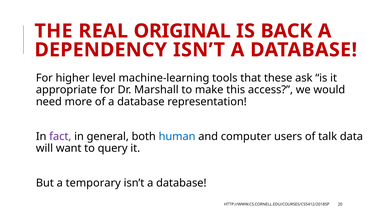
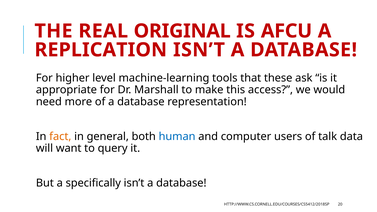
BACK: BACK -> AFCU (286, 31)
DEPENDENCY: DEPENDENCY -> REPLICATION (101, 50)
fact colour: purple -> orange (60, 136)
temporary: temporary -> specifically (93, 183)
